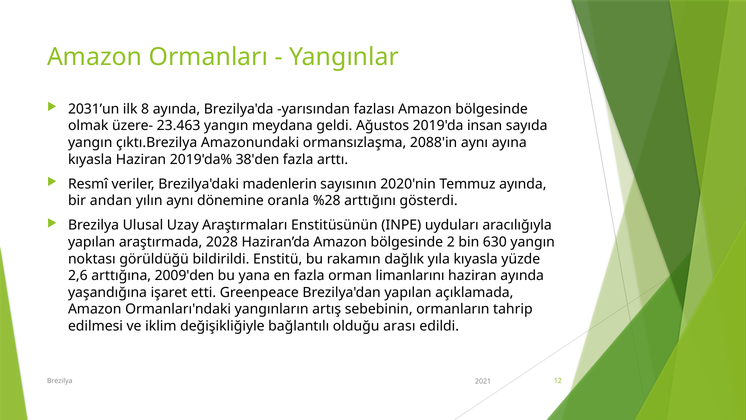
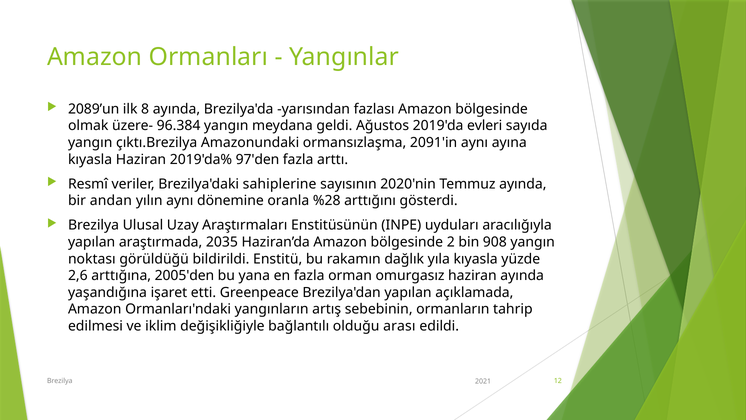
2031’un: 2031’un -> 2089’un (94, 109)
23.463: 23.463 -> 96.384 (179, 126)
insan: insan -> evleri (485, 126)
2088'in: 2088'in -> 2091'in (434, 142)
38'den: 38'den -> 97'den (258, 159)
madenlerin: madenlerin -> sahiplerine (280, 184)
2028: 2028 -> 2035 (222, 242)
630: 630 -> 908 (495, 242)
2009'den: 2009'den -> 2005'den (184, 276)
limanlarını: limanlarını -> omurgasız (410, 276)
